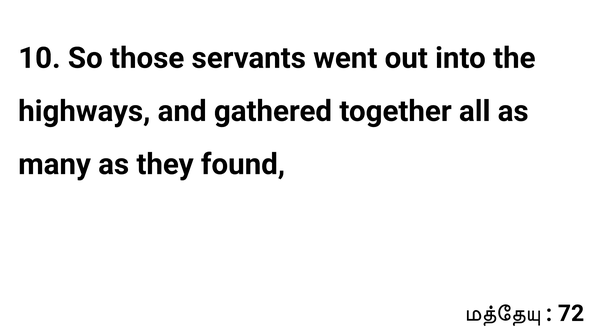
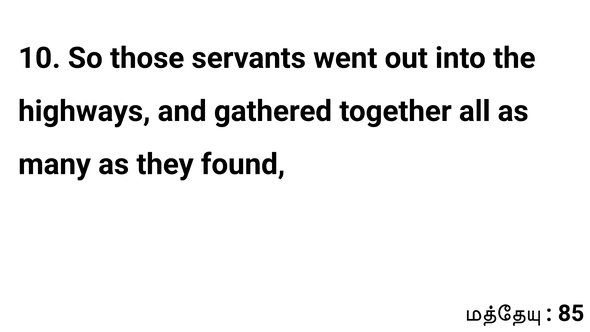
72: 72 -> 85 (571, 313)
